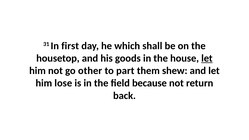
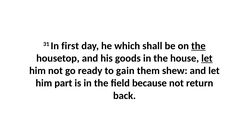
the underline: none -> present (198, 46)
other: other -> ready (90, 71)
part: part -> gain (125, 71)
lose: lose -> part (63, 83)
